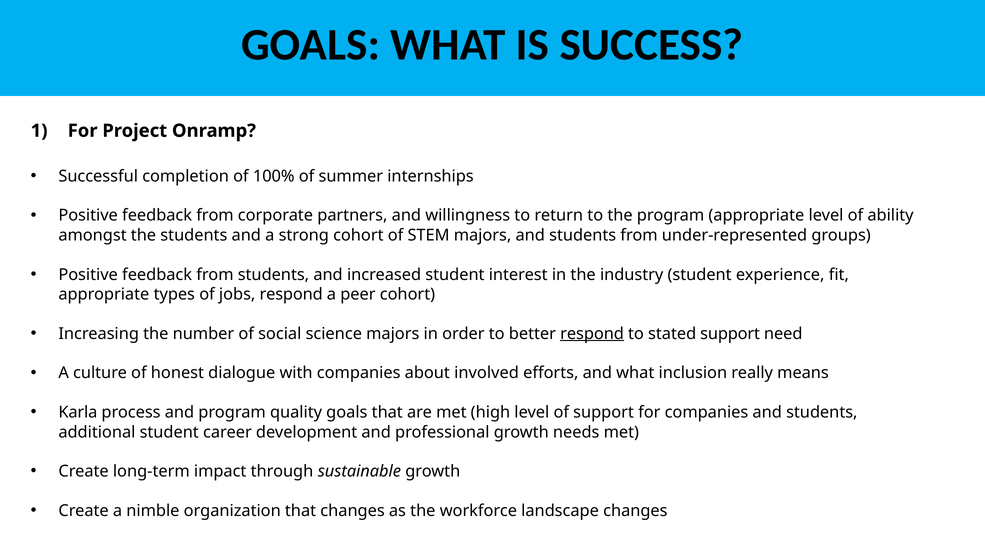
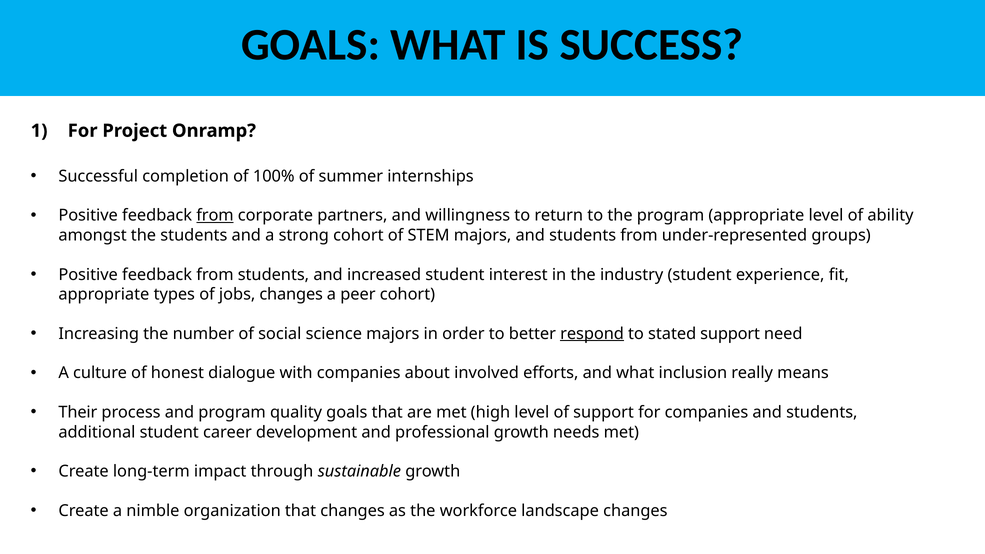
from underline: none -> present (215, 216)
jobs respond: respond -> changes (291, 294)
Karla: Karla -> Their (78, 412)
